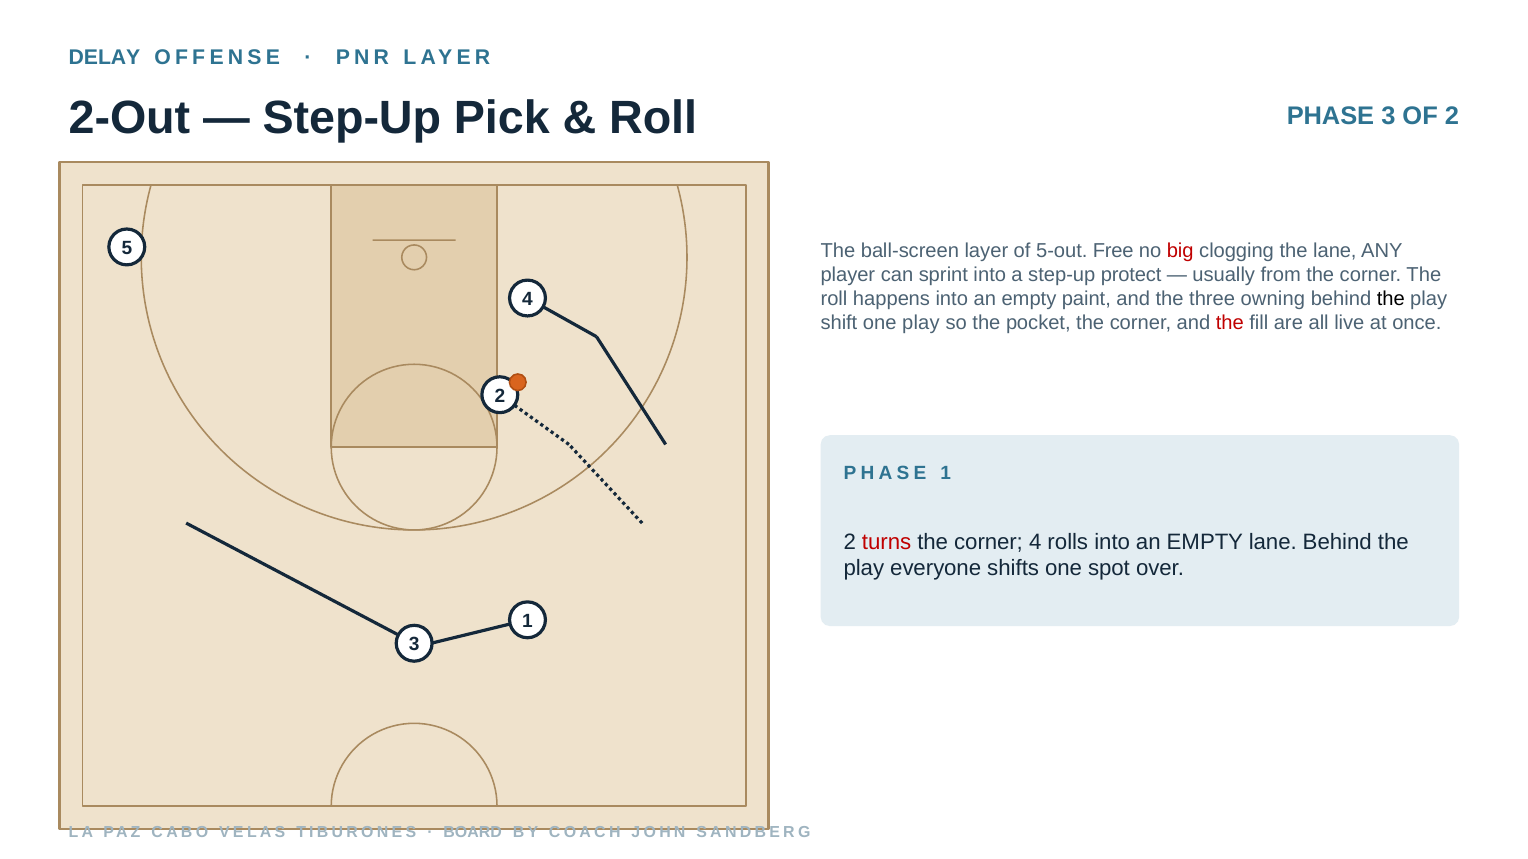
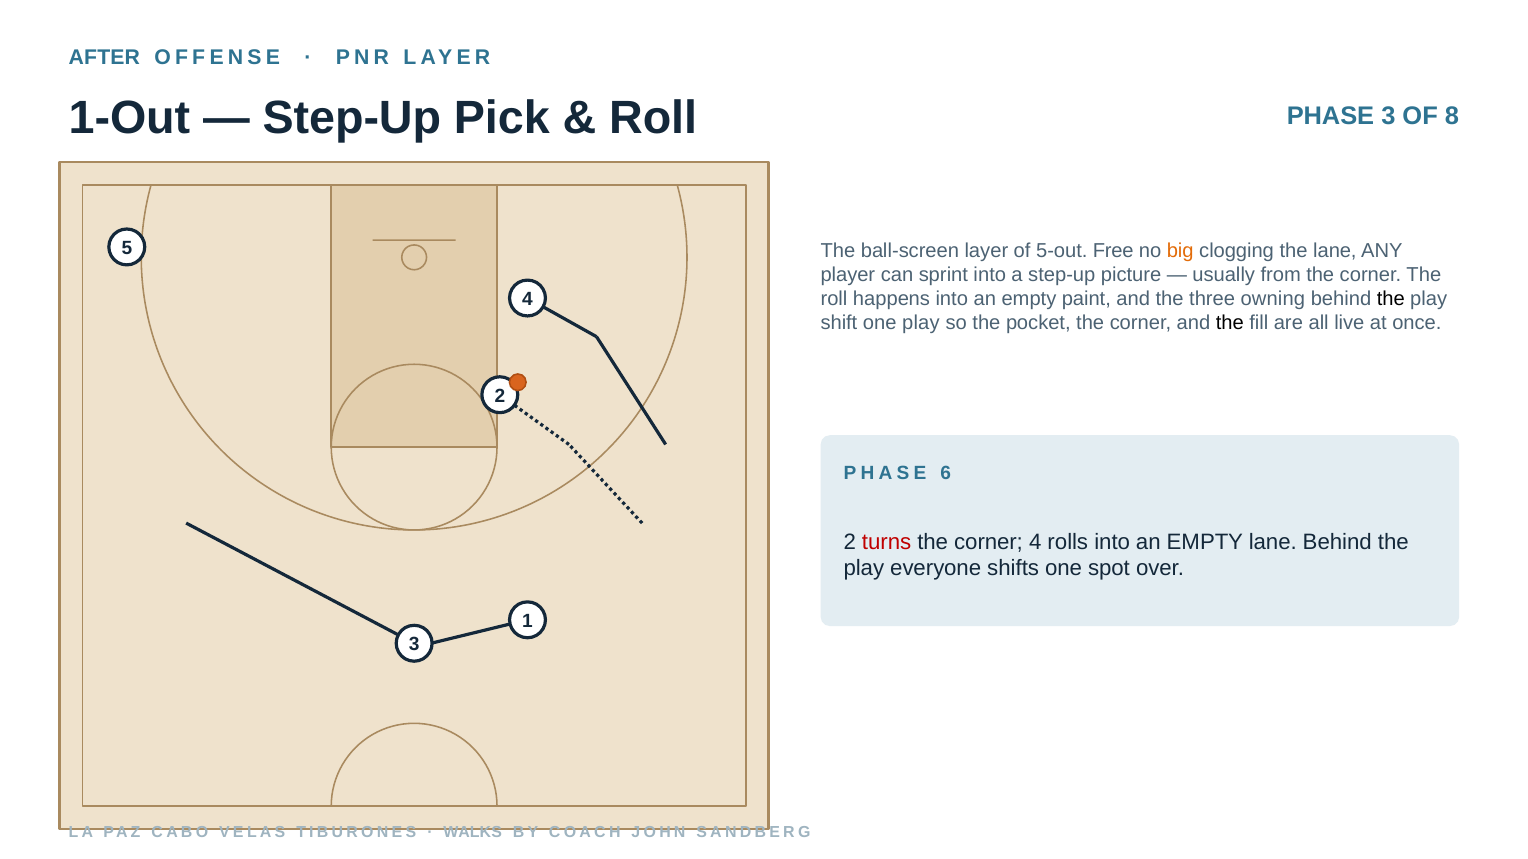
DELAY: DELAY -> AFTER (104, 58)
2-Out: 2-Out -> 1-Out (129, 118)
OF 2: 2 -> 8 (1452, 116)
big colour: red -> orange (1180, 251)
protect: protect -> picture (1131, 275)
the colour: red -> black (1230, 323)
PHASE 1: 1 -> 6 (946, 473)
BOARD: BOARD -> WALKS (473, 832)
